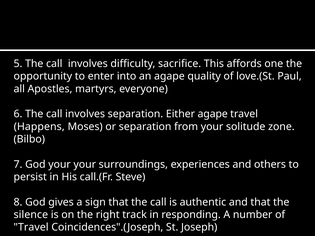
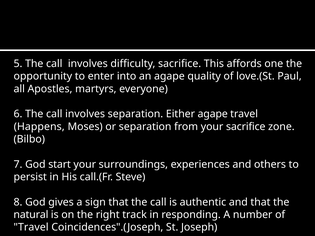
your solitude: solitude -> sacrifice (246, 127)
God your: your -> start (60, 165)
silence: silence -> natural (31, 215)
